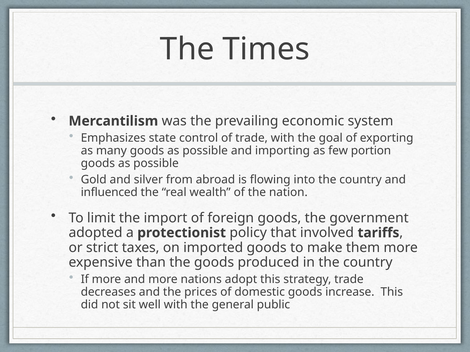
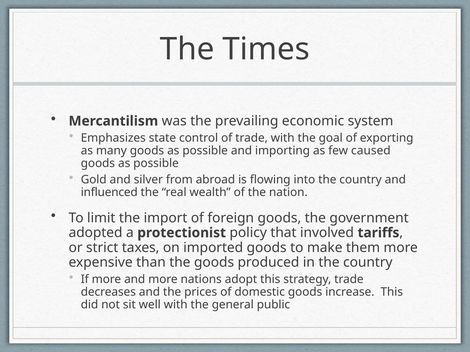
portion: portion -> caused (371, 151)
